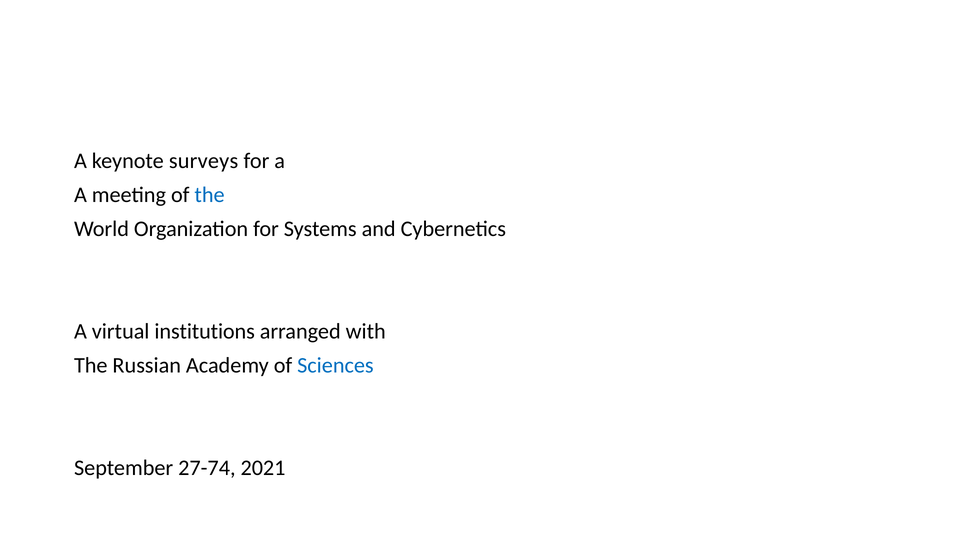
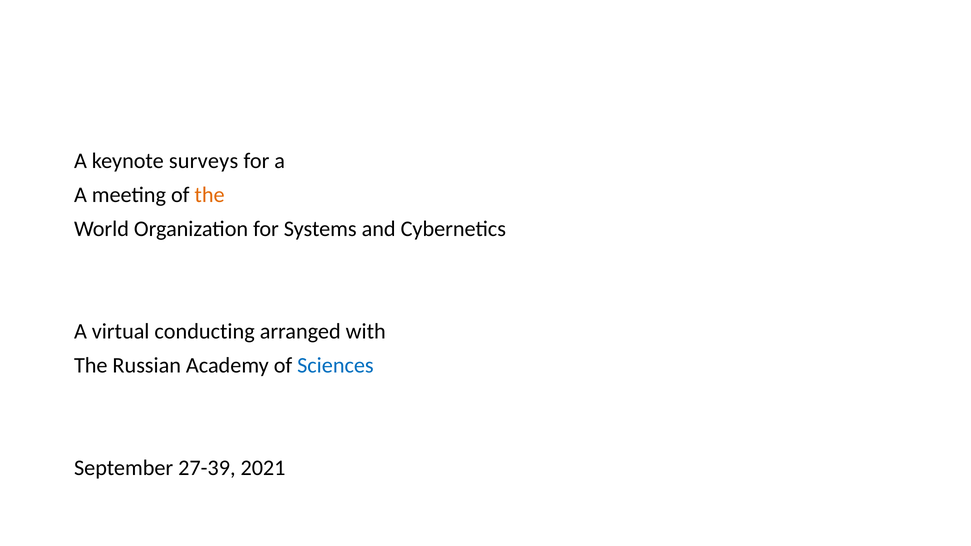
the colour: blue -> orange (210, 195)
institutions: institutions -> conducting (205, 332)
27-74: 27-74 -> 27-39 (207, 468)
